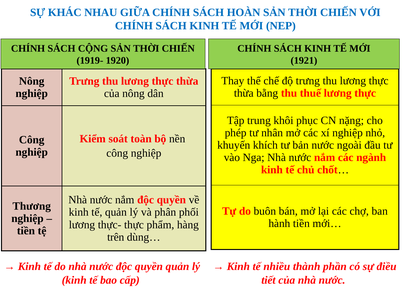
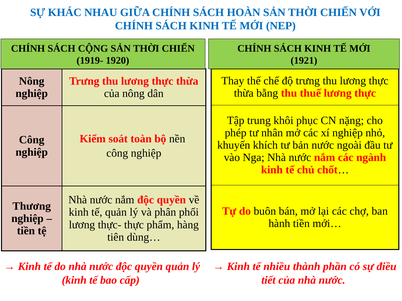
trên: trên -> tiên (116, 237)
